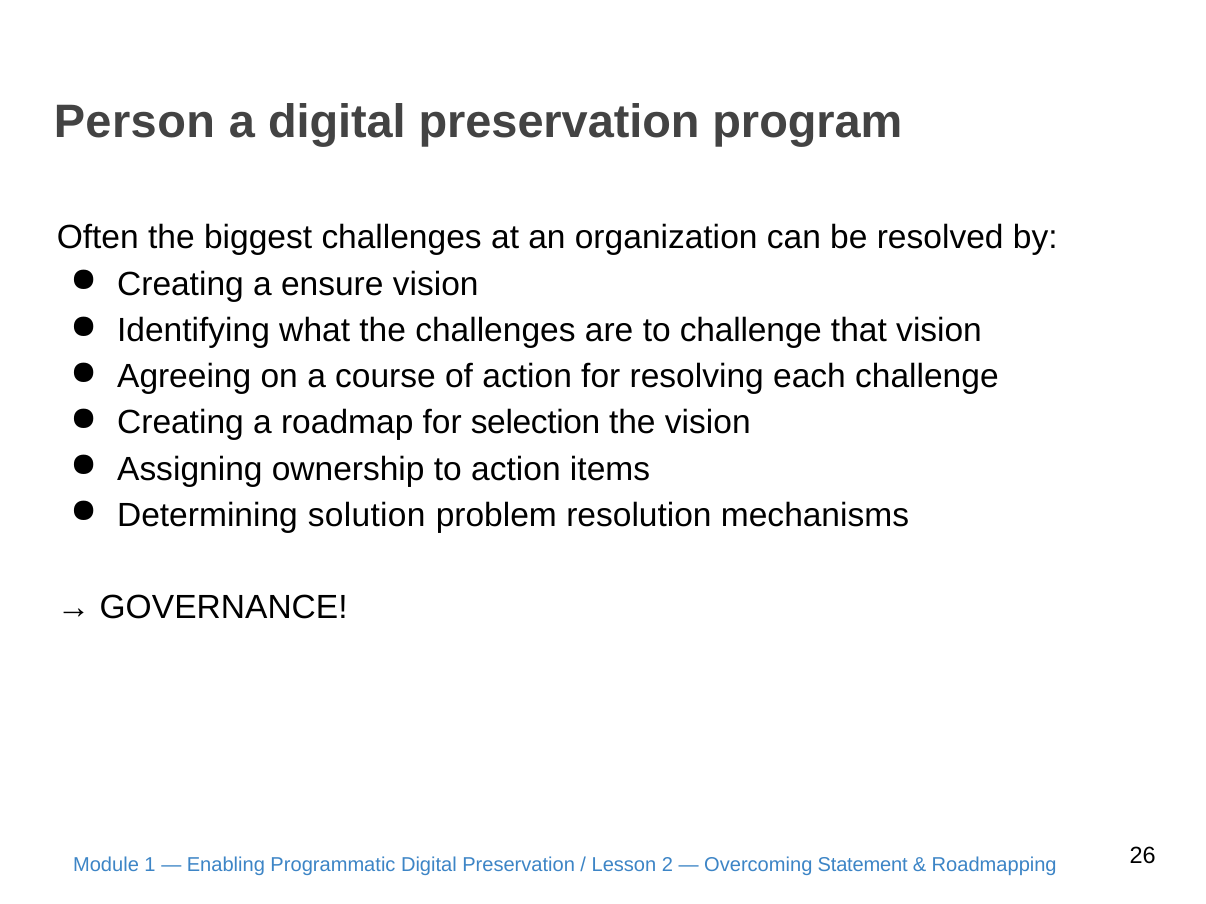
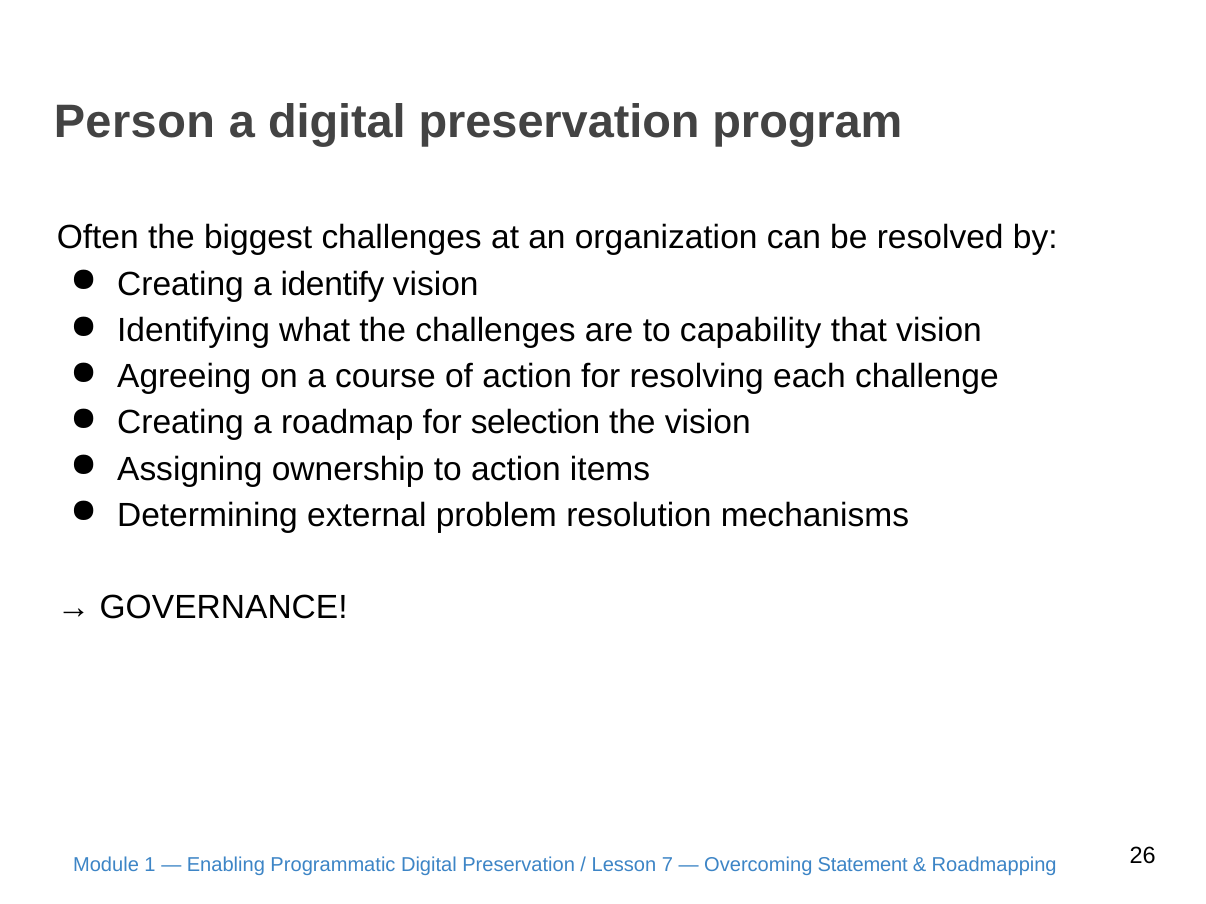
ensure: ensure -> identify (332, 284)
to challenge: challenge -> capability (751, 331)
solution: solution -> external (367, 516)
2: 2 -> 7 (667, 866)
